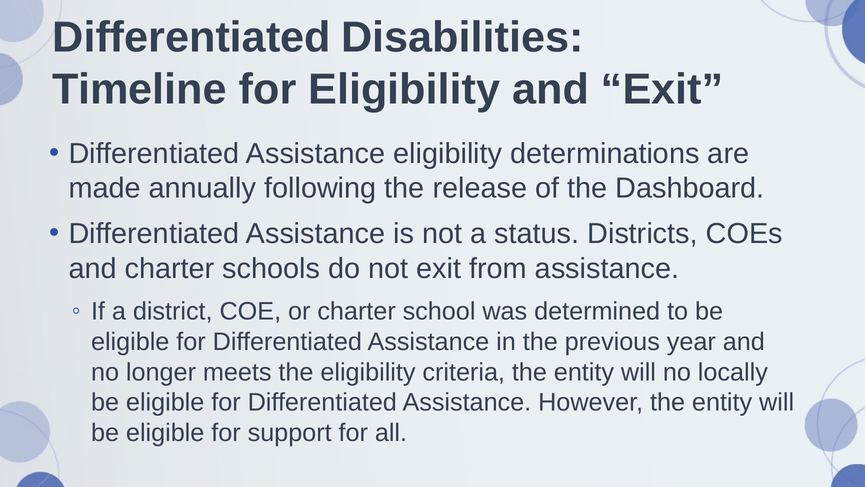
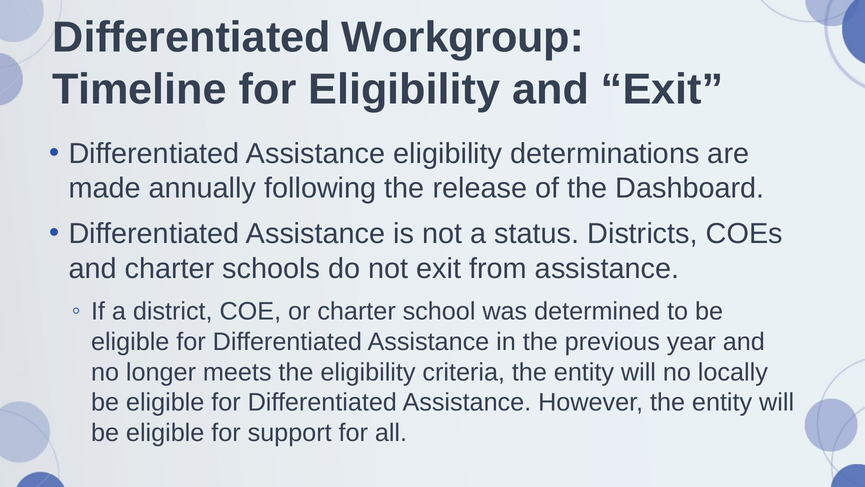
Disabilities: Disabilities -> Workgroup (463, 37)
